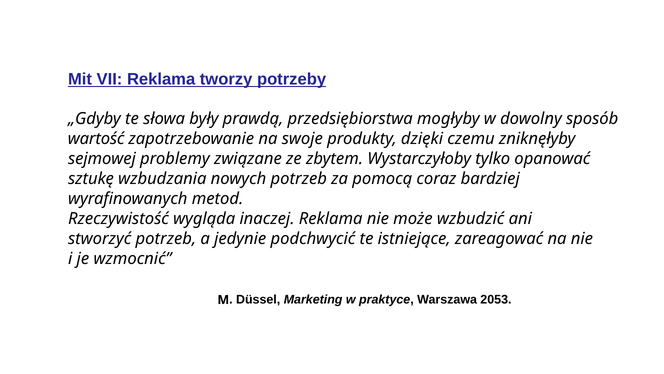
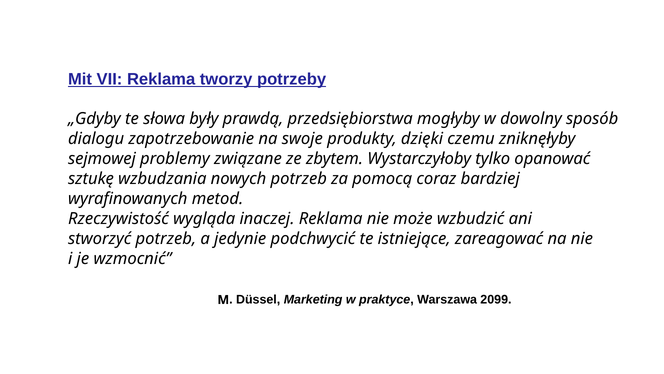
wartość: wartość -> dialogu (96, 139)
2053: 2053 -> 2099 (496, 299)
